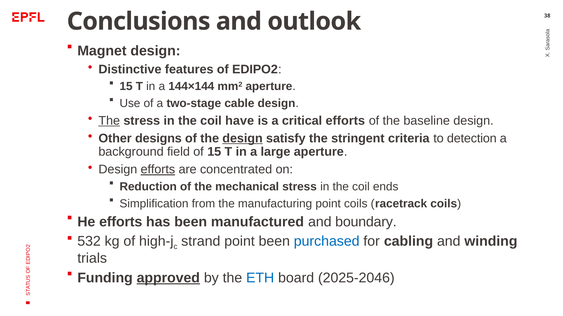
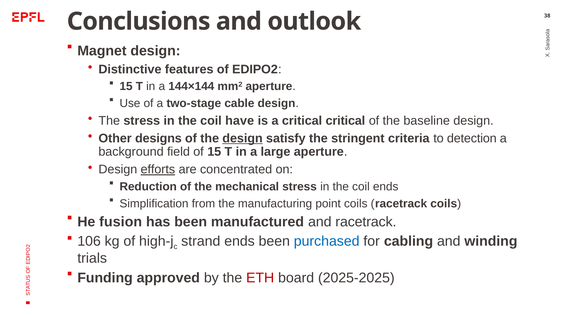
The underline: present -> none (109, 121)
critical efforts: efforts -> critical (345, 121)
He efforts: efforts -> fusion (121, 222)
and boundary: boundary -> racetrack (366, 222)
532: 532 -> 106 (89, 242)
strand point: point -> ends (240, 242)
approved underline: present -> none (168, 278)
ETH colour: blue -> red (260, 278)
2025-2046: 2025-2046 -> 2025-2025 (356, 278)
